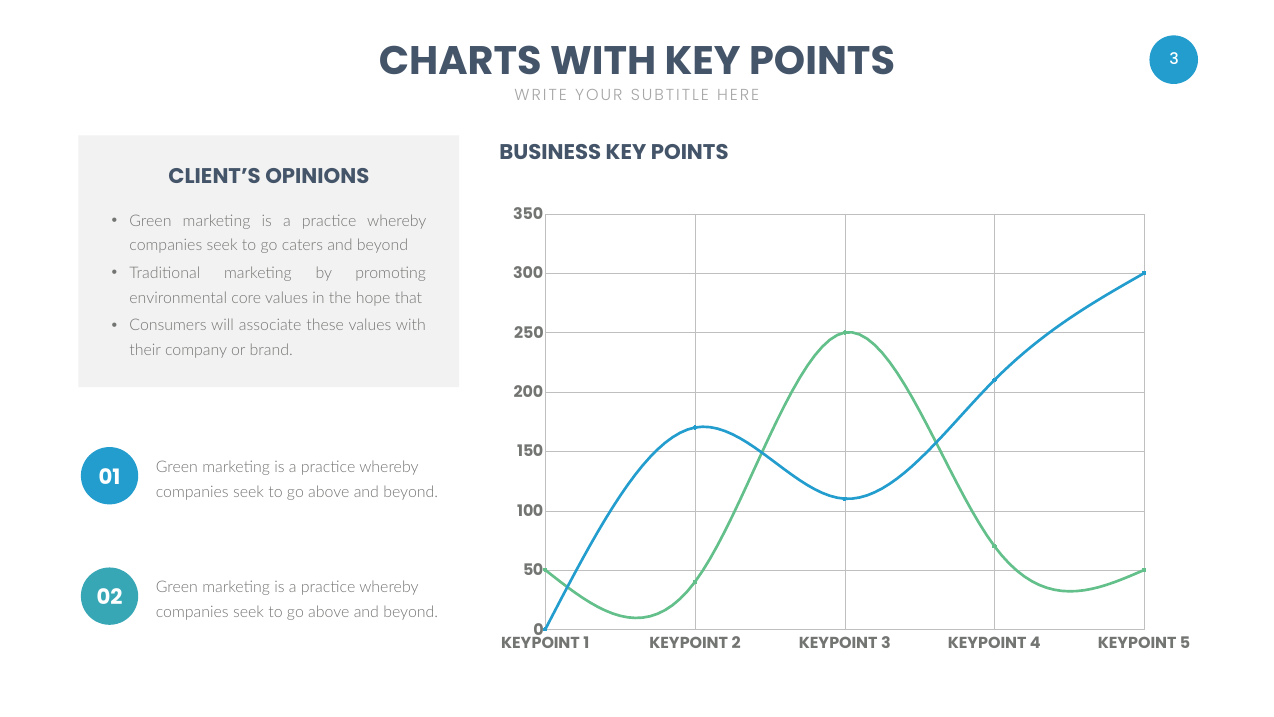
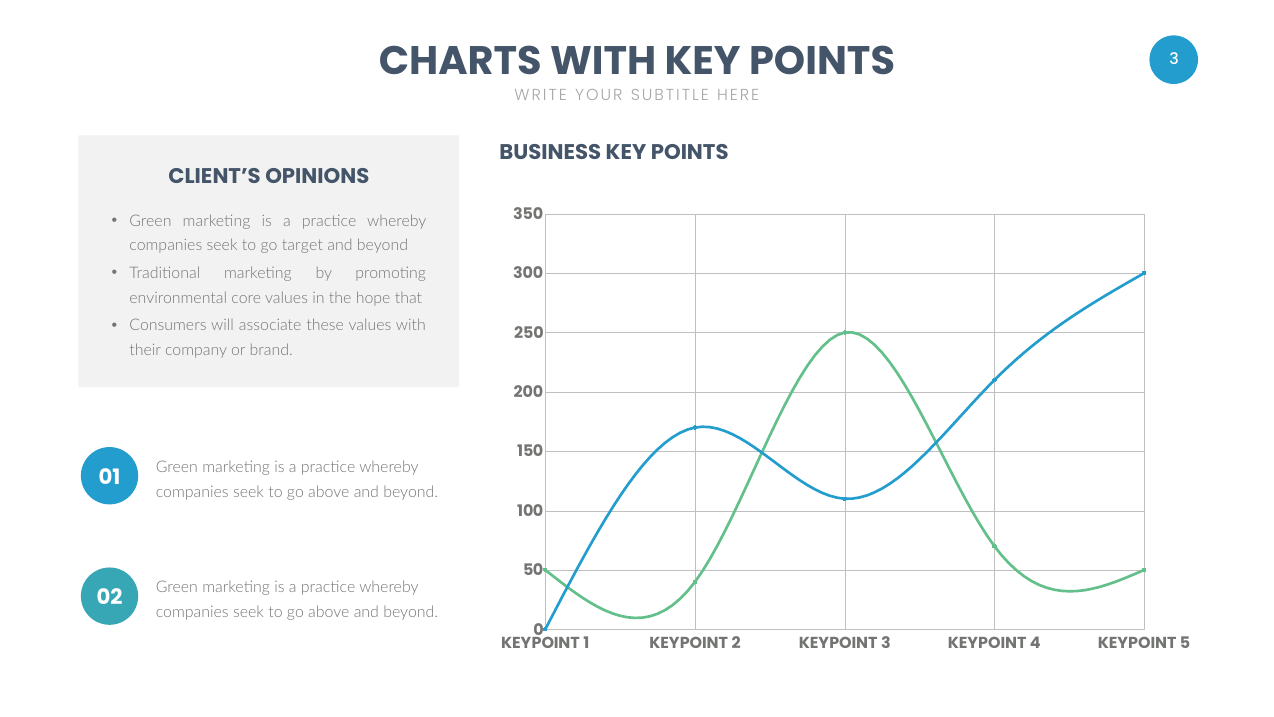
caters: caters -> target (302, 246)
